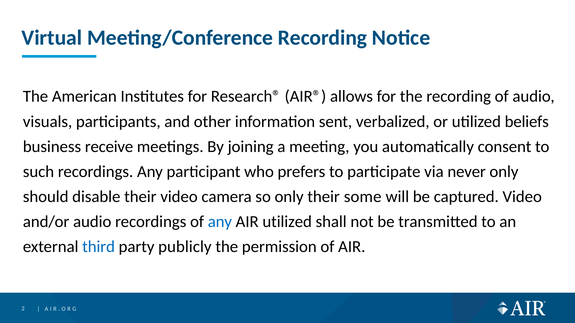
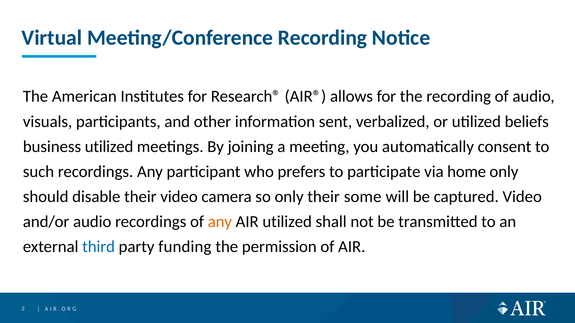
business receive: receive -> utilized (109, 147)
never: never -> home (467, 172)
any colour: blue -> orange (220, 222)
publicly: publicly -> funding (185, 247)
